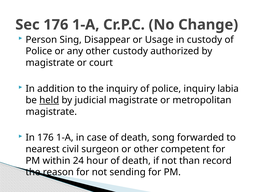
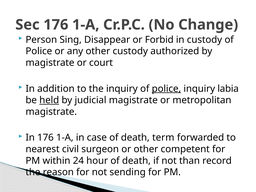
Usage: Usage -> Forbid (159, 40)
police underline: none -> present (166, 89)
song: song -> term (163, 138)
